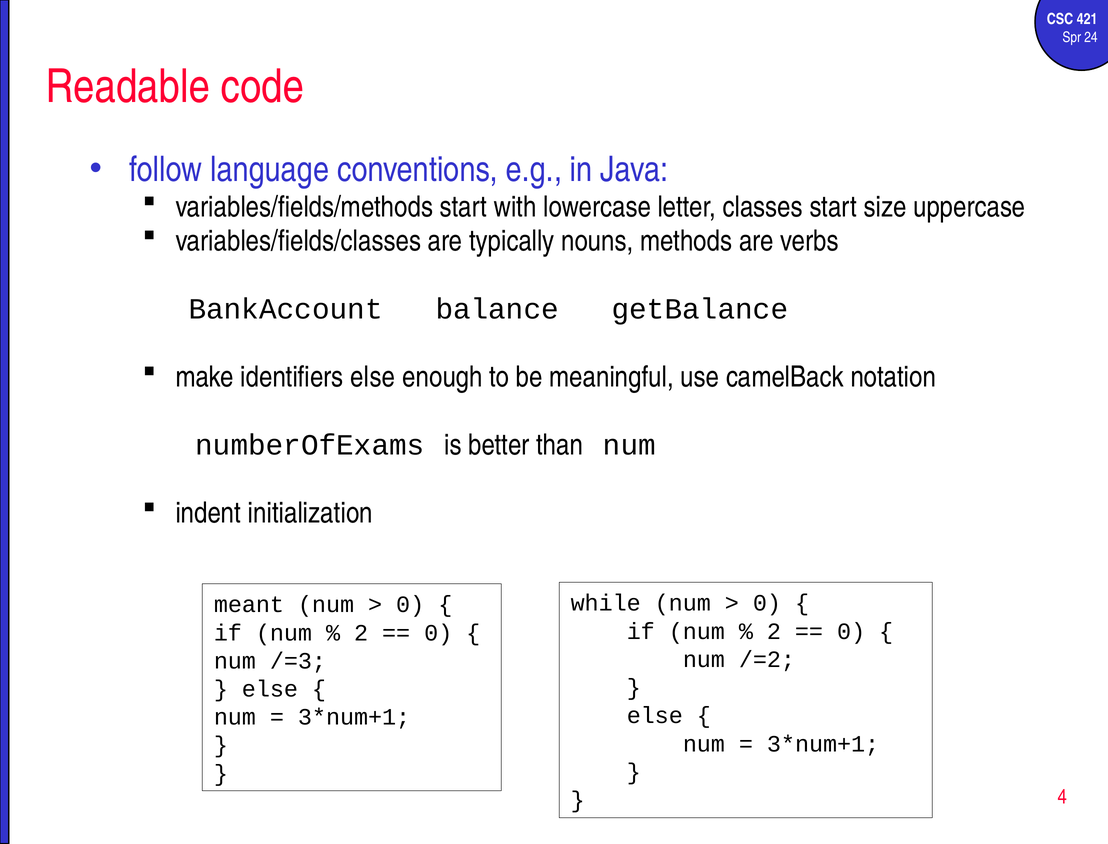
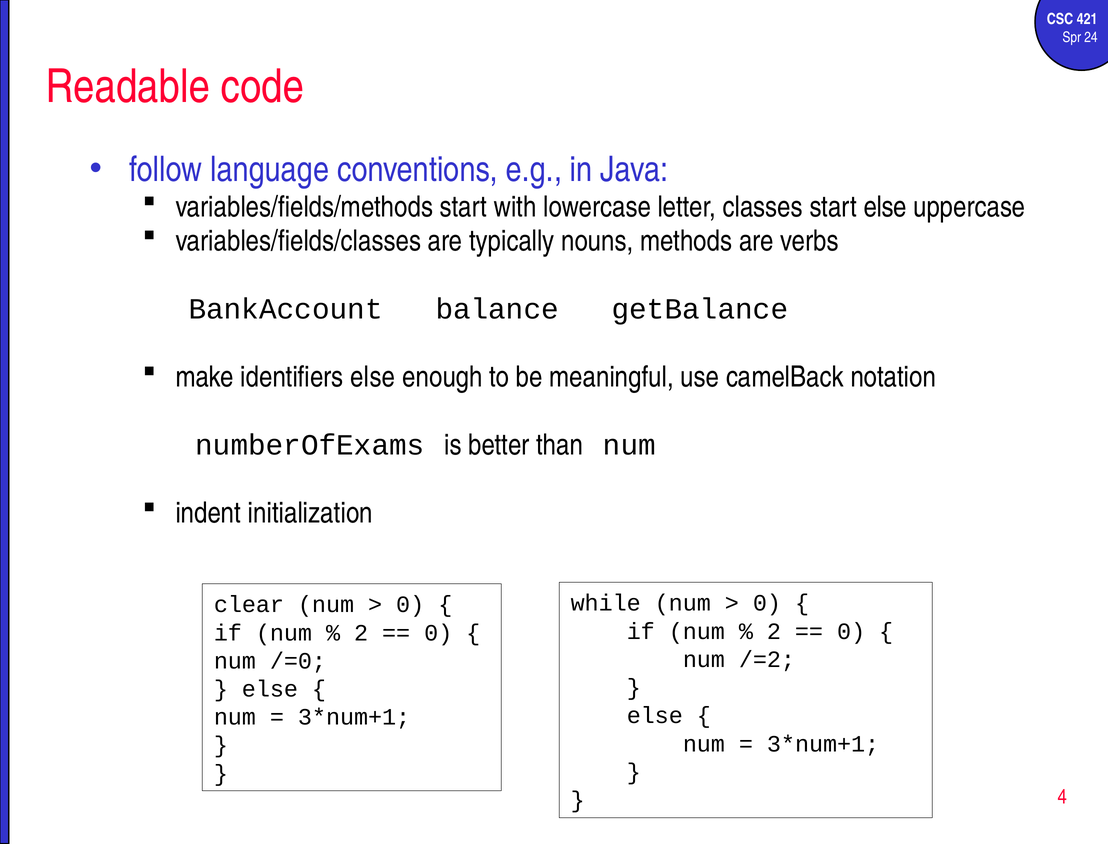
start size: size -> else (885, 207)
meant: meant -> clear (249, 605)
/=3: /=3 -> /=0 (298, 661)
